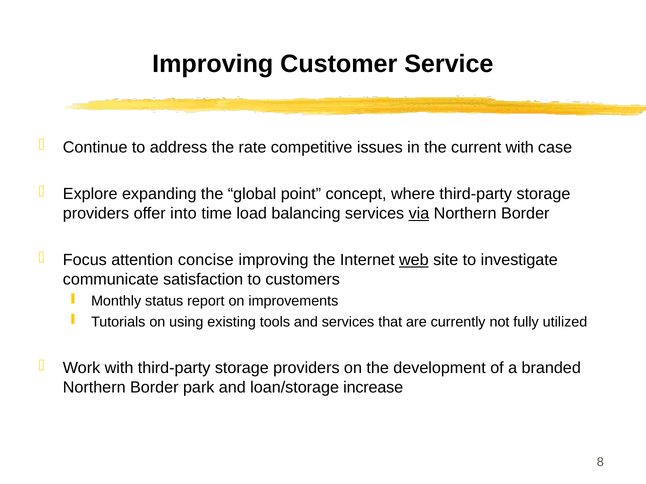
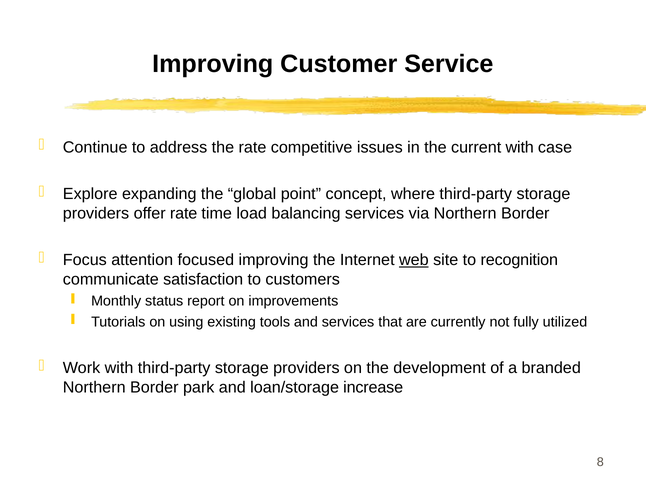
offer into: into -> rate (184, 214)
via underline: present -> none (419, 214)
concise: concise -> focused (206, 260)
investigate: investigate -> recognition (519, 260)
